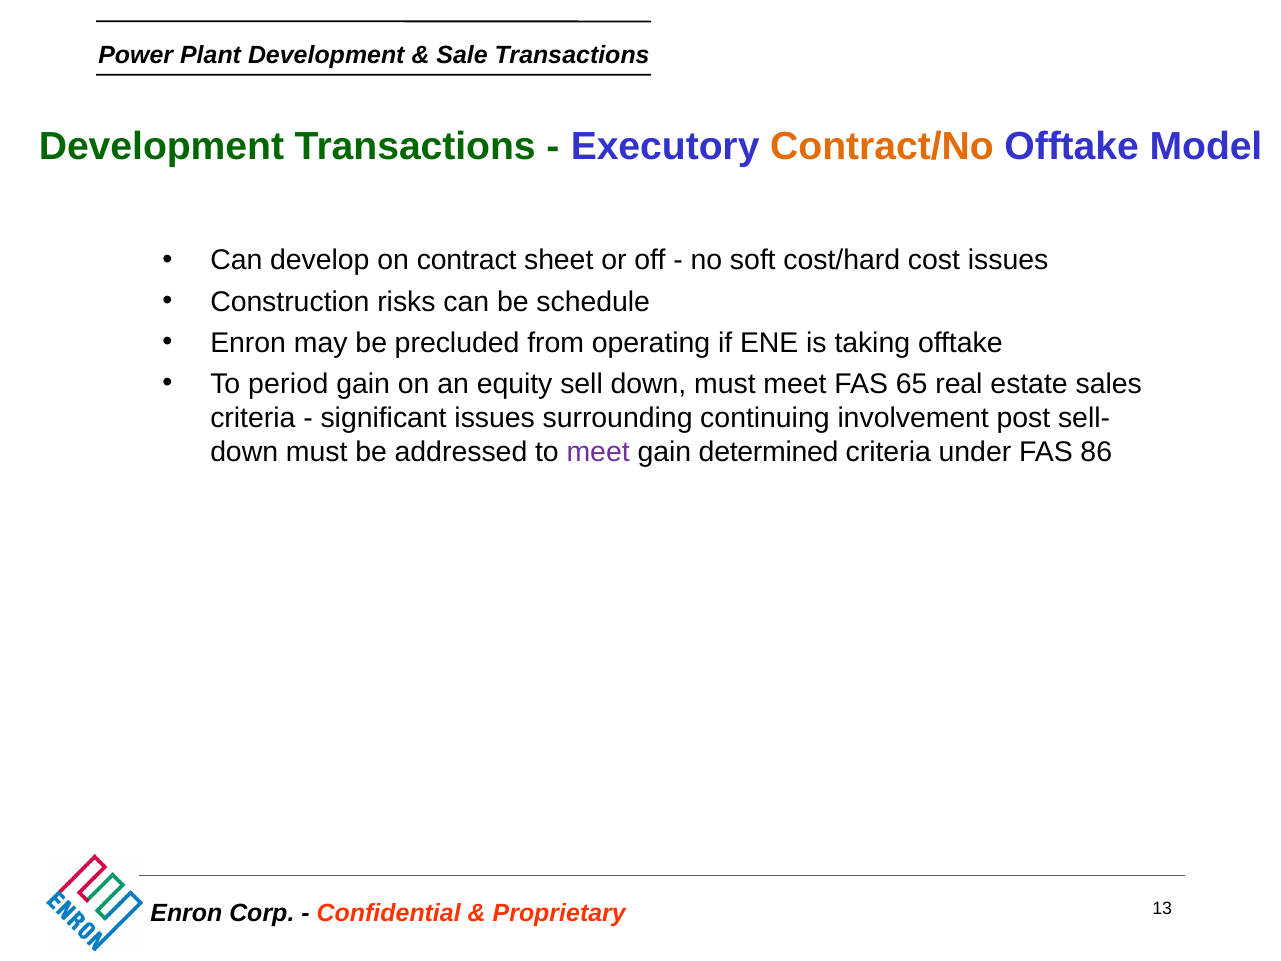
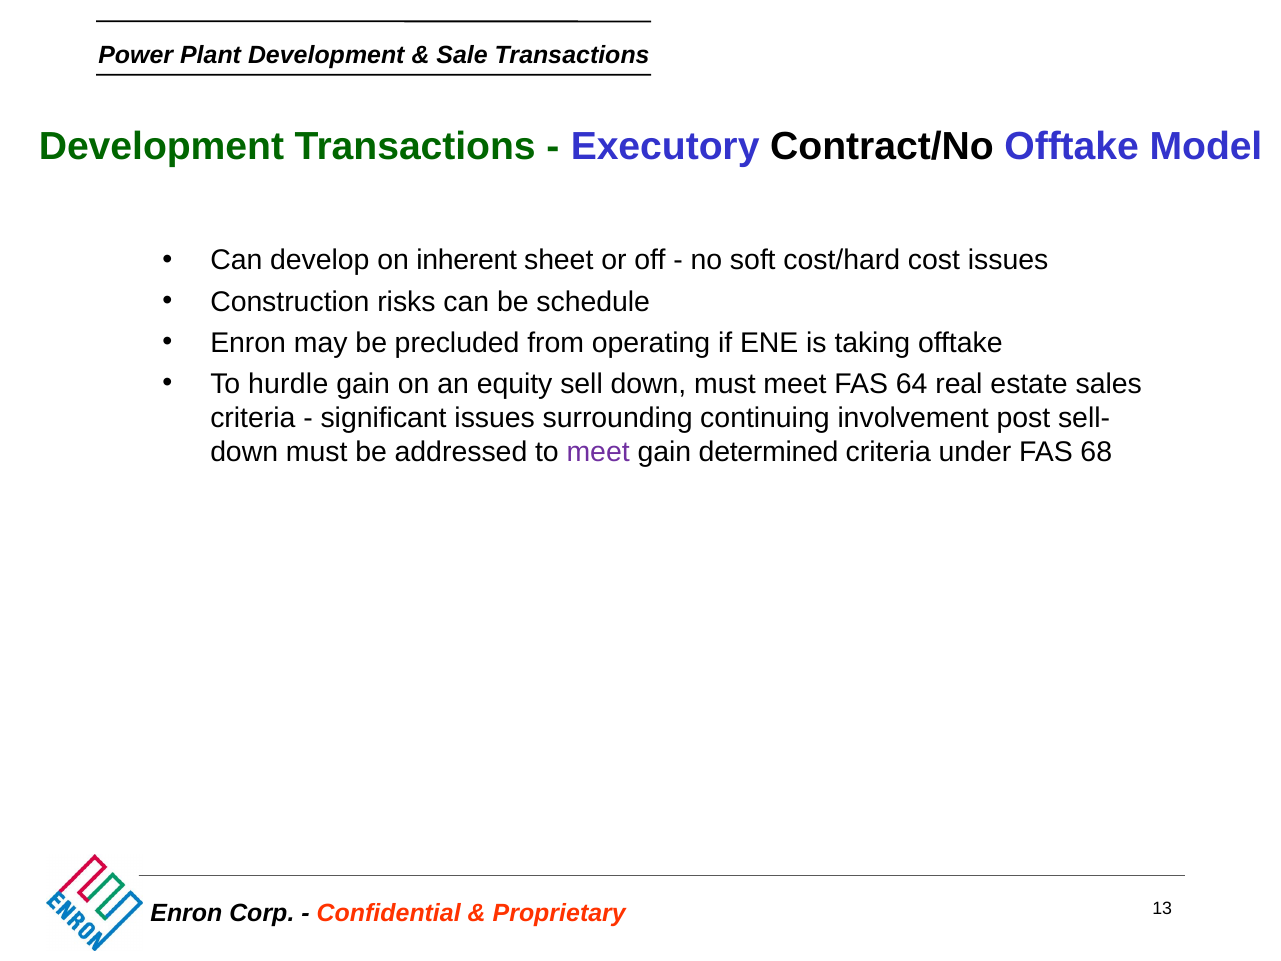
Contract/No colour: orange -> black (882, 147)
contract: contract -> inherent (467, 260)
period: period -> hurdle (288, 384)
65: 65 -> 64 (912, 384)
86: 86 -> 68 (1096, 452)
